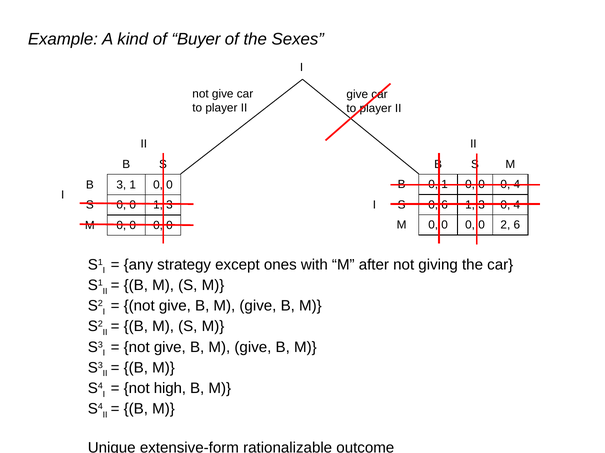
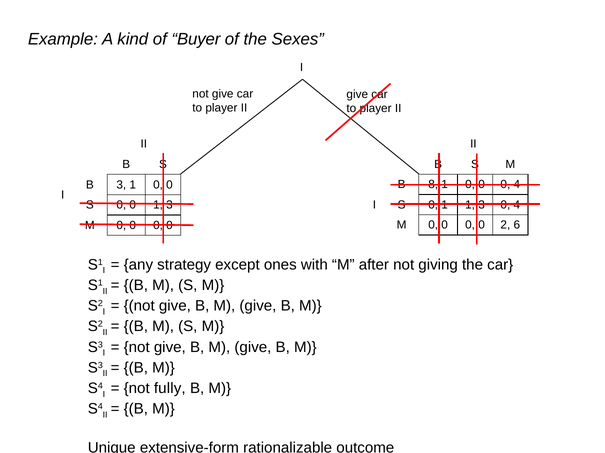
B 0: 0 -> 8 (433, 185)
S 0 6: 6 -> 1 (445, 205)
high: high -> fully (170, 389)
